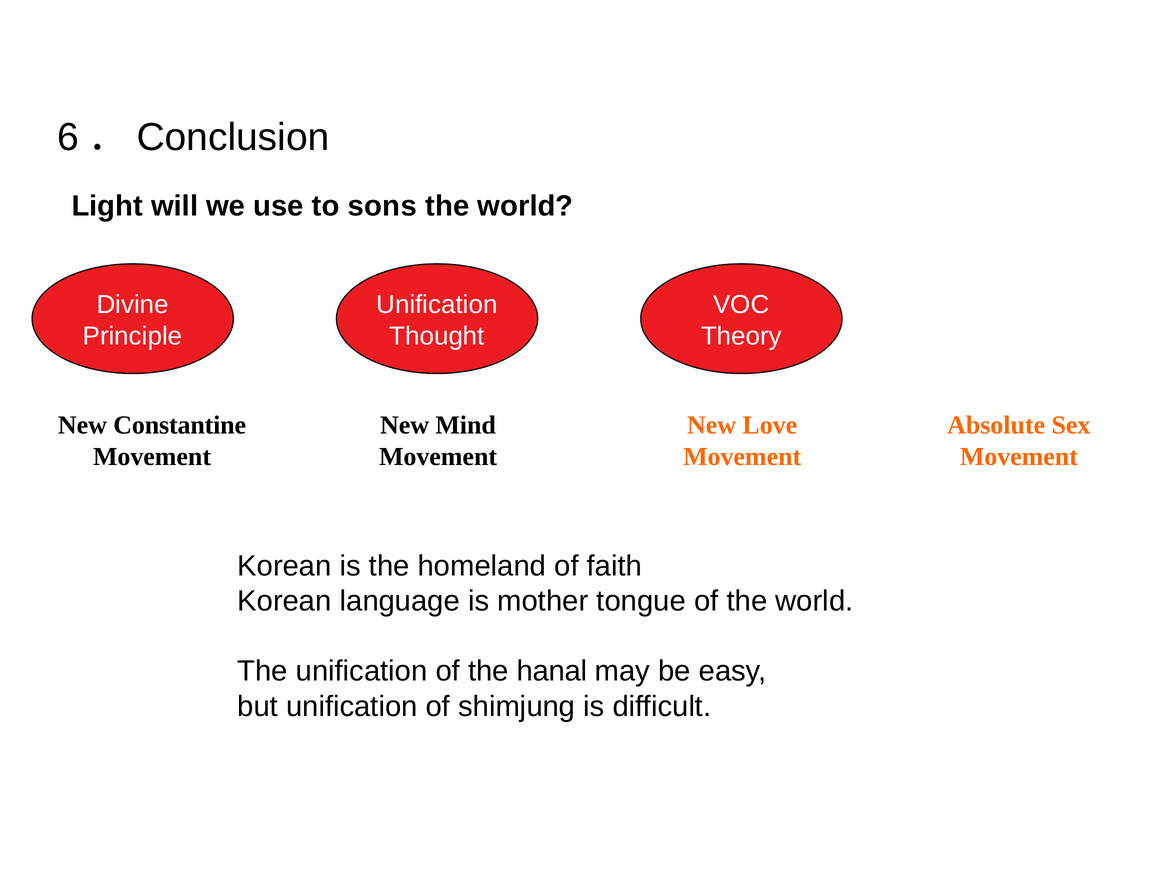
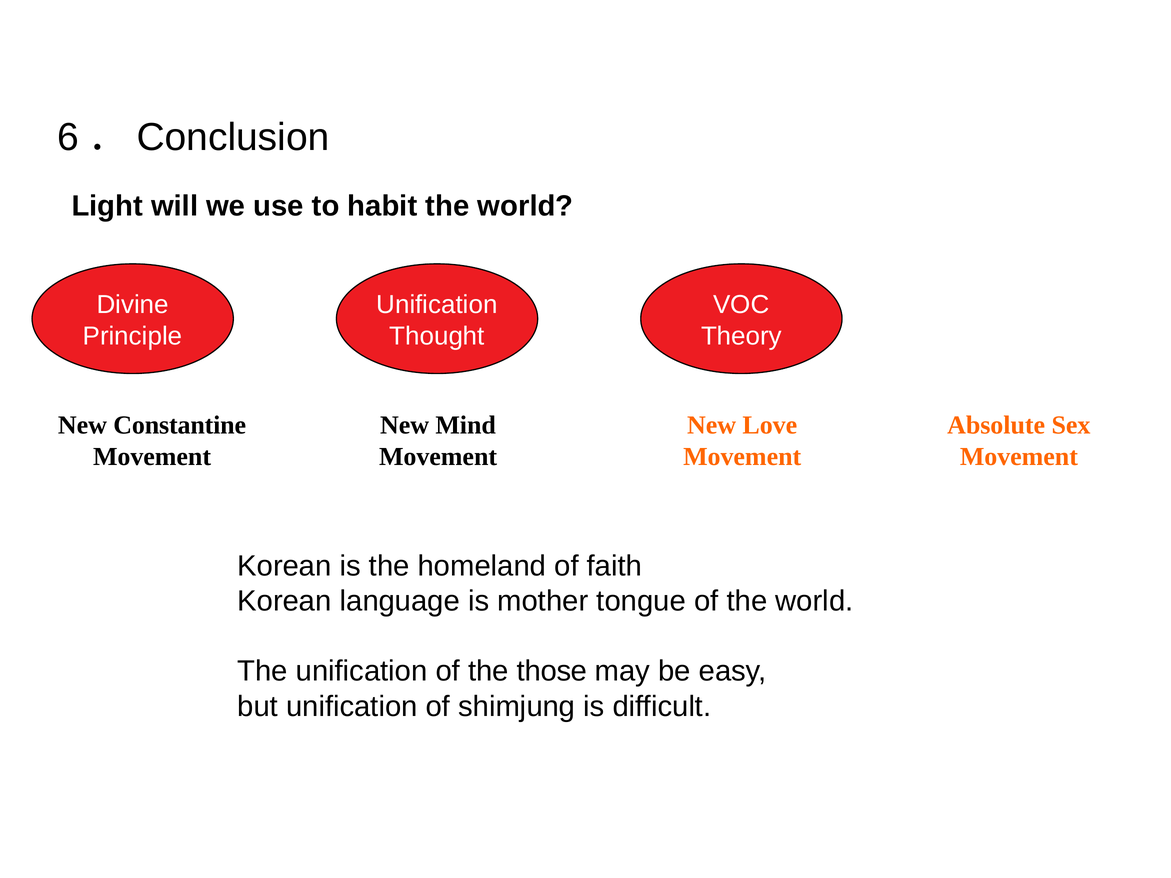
sons: sons -> habit (382, 206)
hanal: hanal -> those (552, 672)
